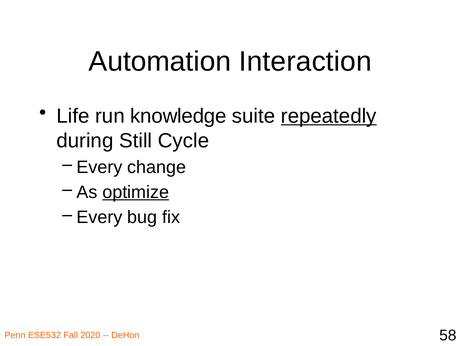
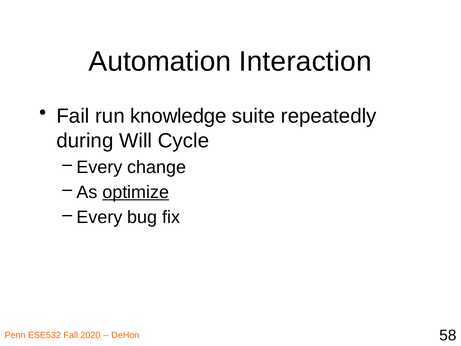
Life: Life -> Fail (73, 116)
repeatedly underline: present -> none (329, 116)
Still: Still -> Will (136, 141)
